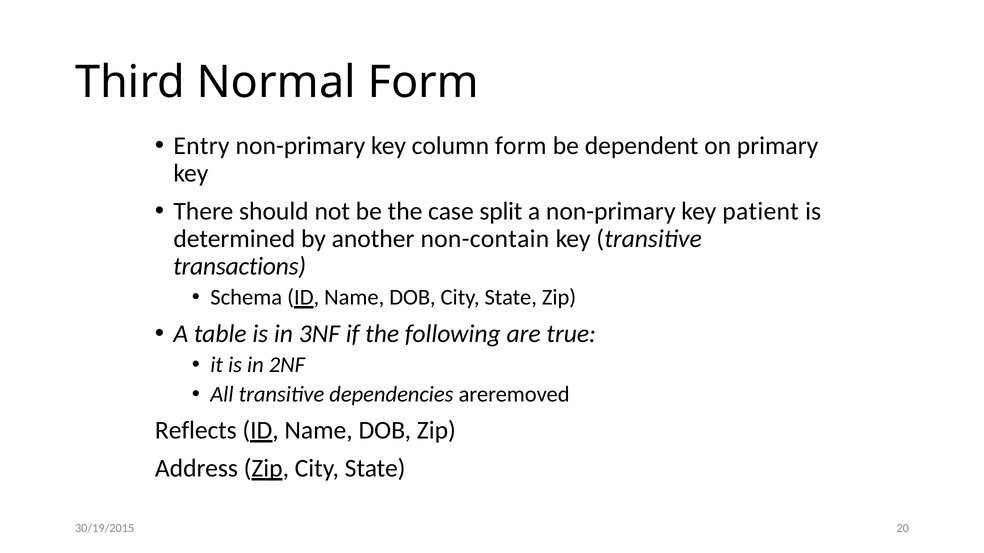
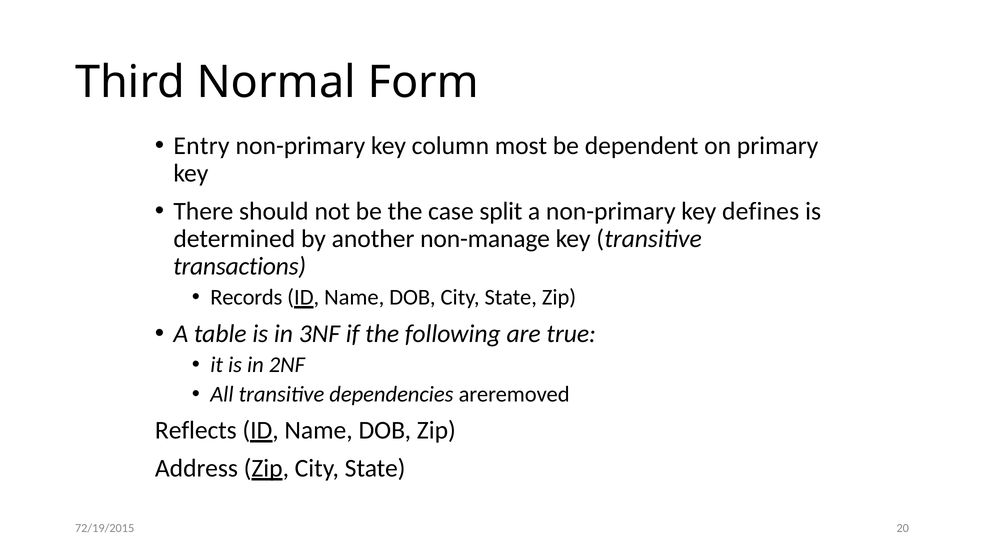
column form: form -> most (521, 146)
patient: patient -> defines (761, 211)
non-contain: non-contain -> non-manage (485, 239)
Schema: Schema -> Records (246, 298)
30/19/2015: 30/19/2015 -> 72/19/2015 (105, 529)
